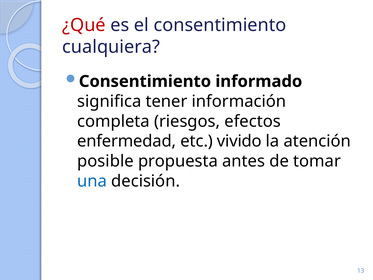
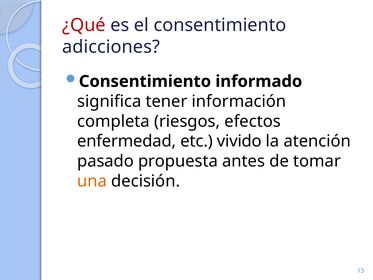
cualquiera: cualquiera -> adicciones (111, 47)
posible: posible -> pasado (105, 161)
una colour: blue -> orange (92, 181)
